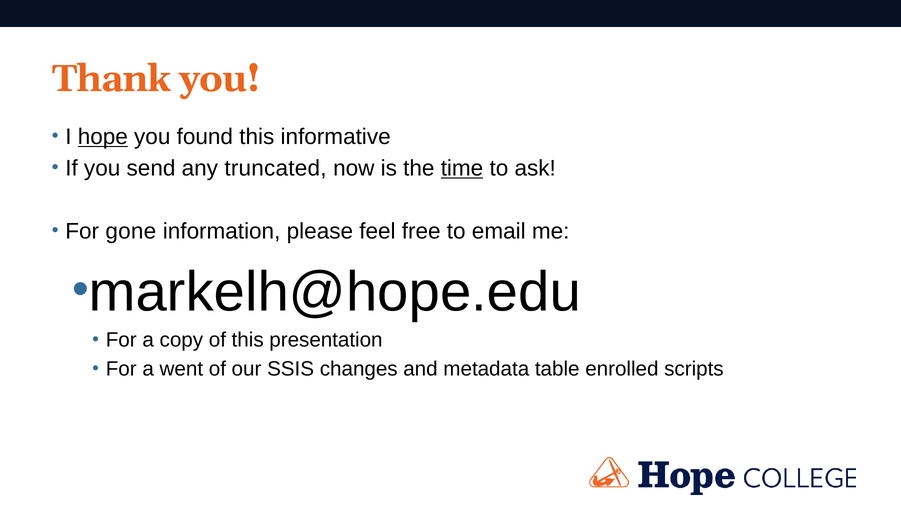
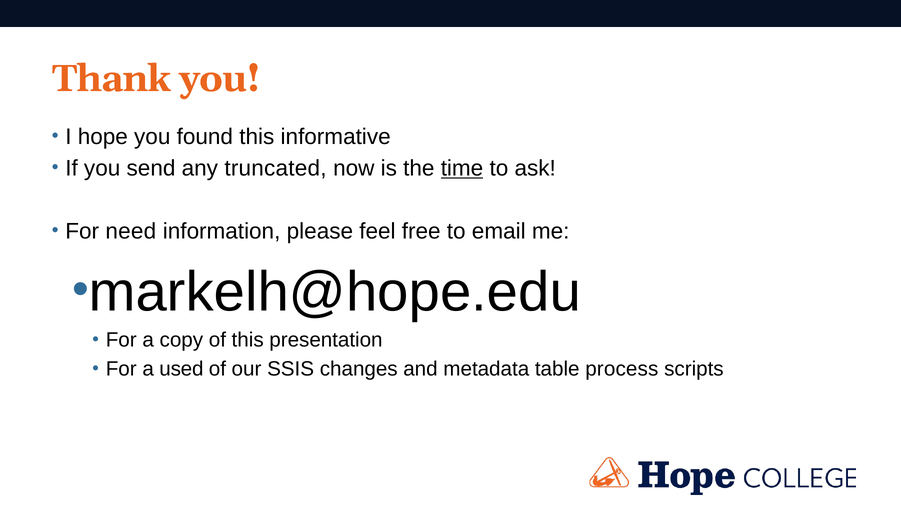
hope underline: present -> none (103, 137)
gone: gone -> need (131, 231)
went: went -> used (181, 369)
enrolled: enrolled -> process (622, 369)
